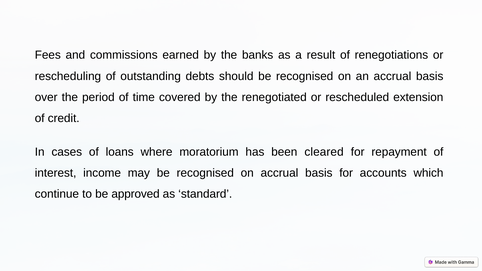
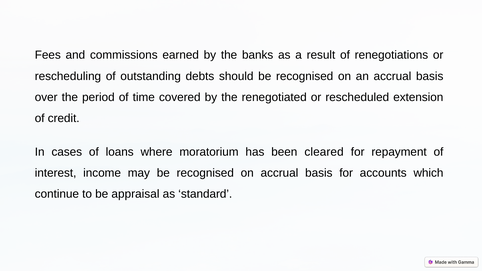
approved: approved -> appraisal (135, 194)
